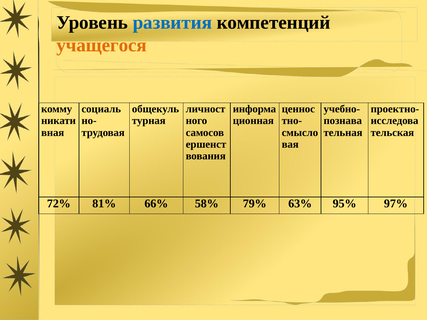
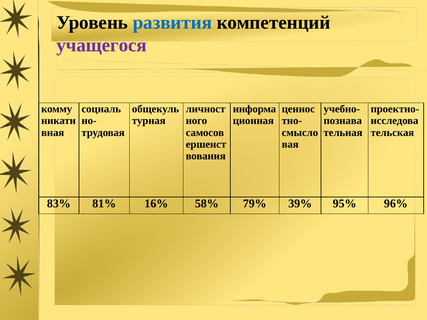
учащегося colour: orange -> purple (102, 45)
72%: 72% -> 83% (59, 204)
66%: 66% -> 16% (156, 204)
63%: 63% -> 39% (300, 204)
97%: 97% -> 96% (396, 204)
